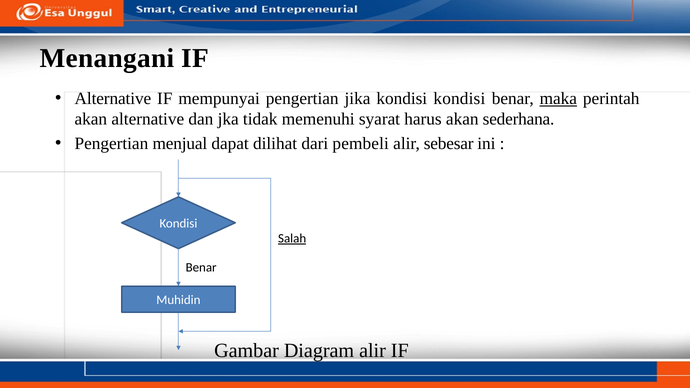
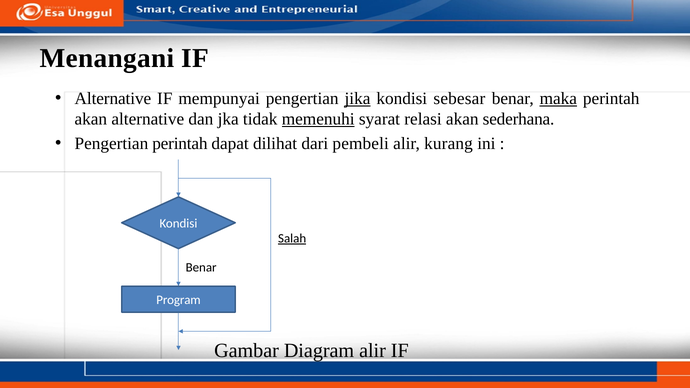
jika underline: none -> present (357, 99)
kondisi kondisi: kondisi -> sebesar (459, 99)
memenuhi underline: none -> present (318, 119)
harus: harus -> relasi (423, 119)
Pengertian menjual: menjual -> perintah (180, 143)
sebesar: sebesar -> kurang (449, 143)
Muhidin: Muhidin -> Program (178, 300)
